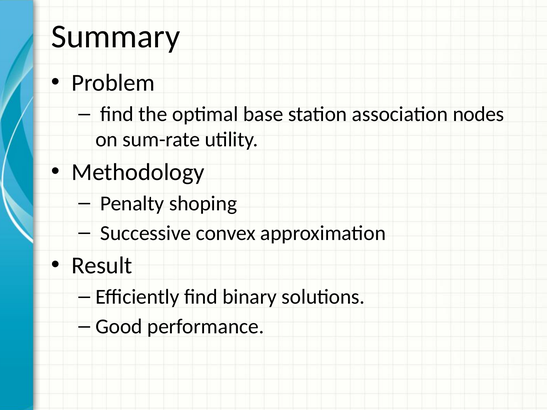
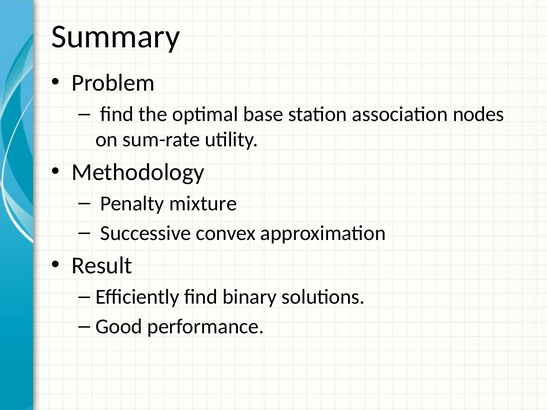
shoping: shoping -> mixture (203, 204)
